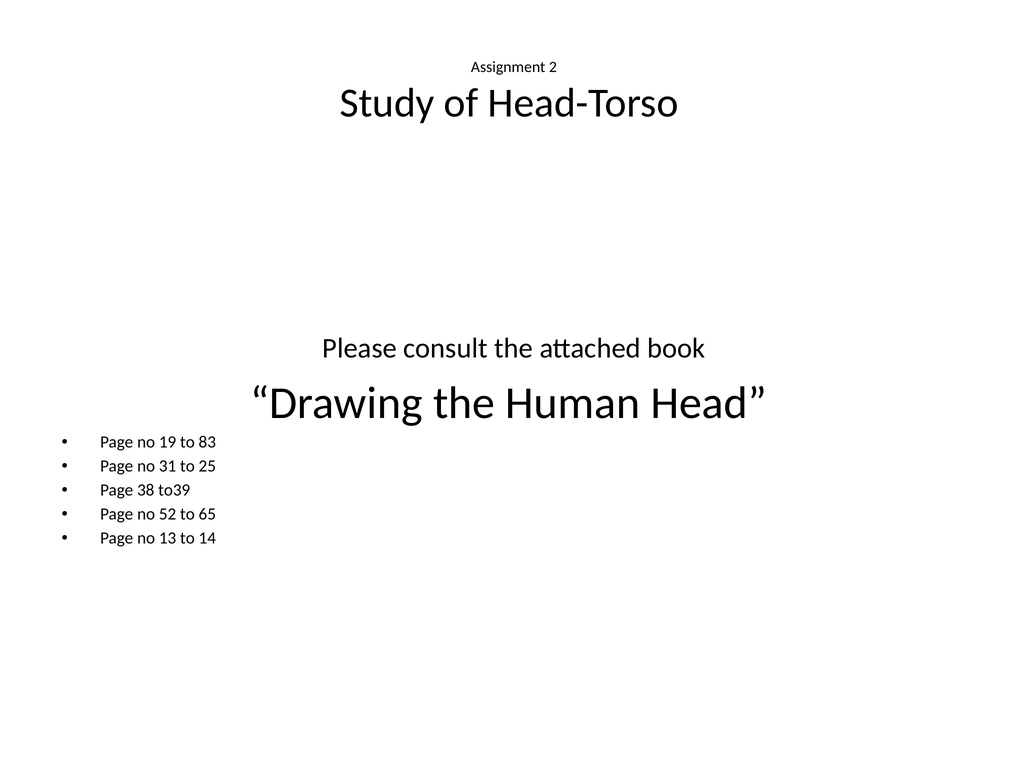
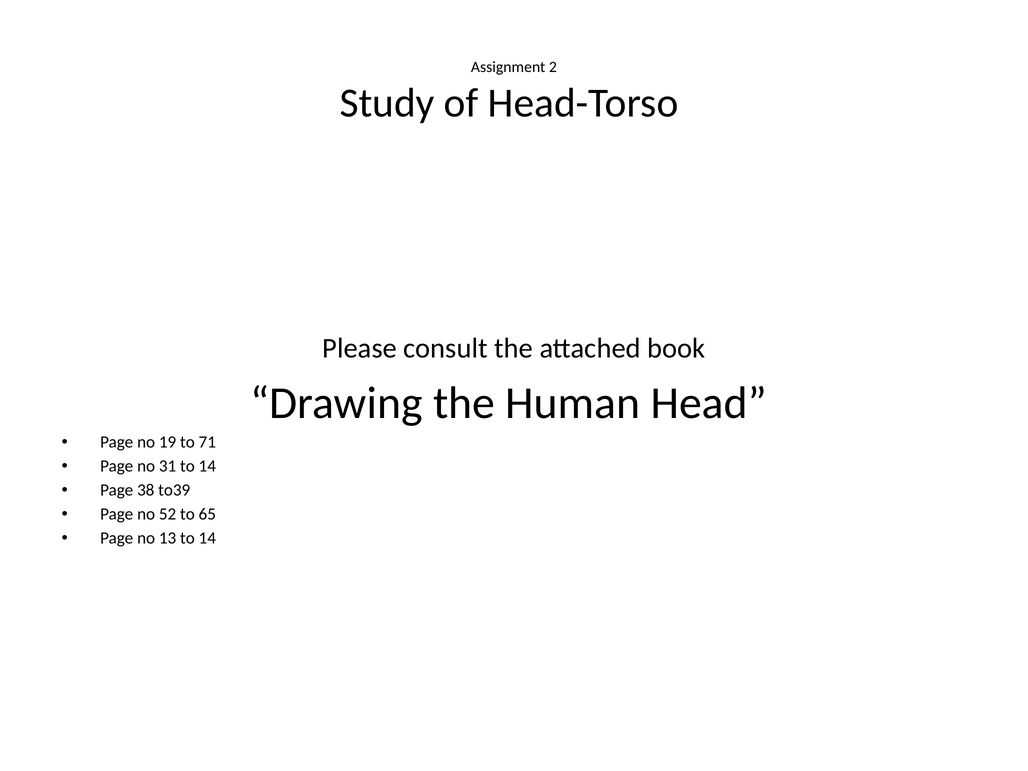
83: 83 -> 71 (207, 442)
31 to 25: 25 -> 14 (207, 466)
